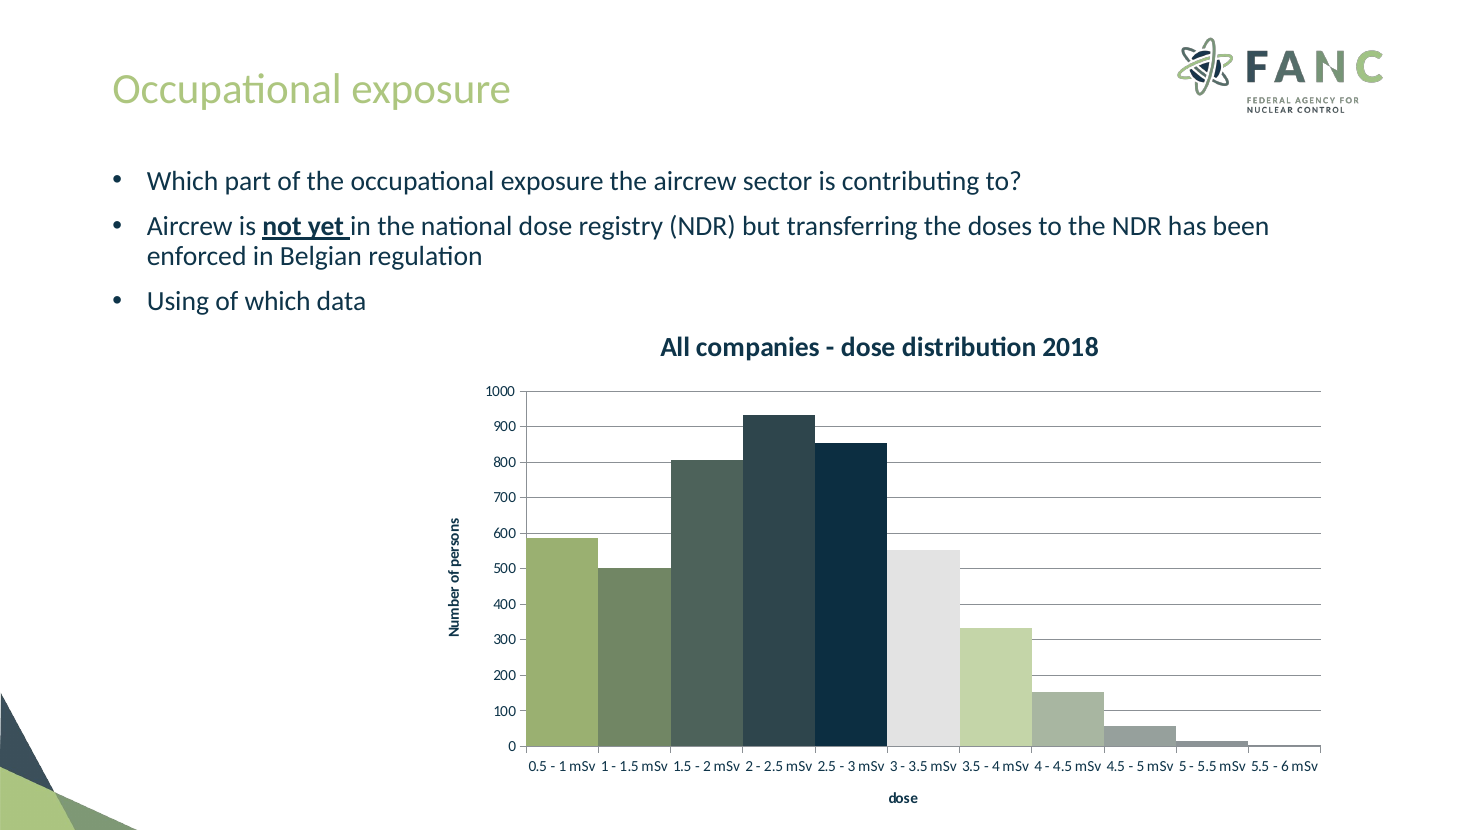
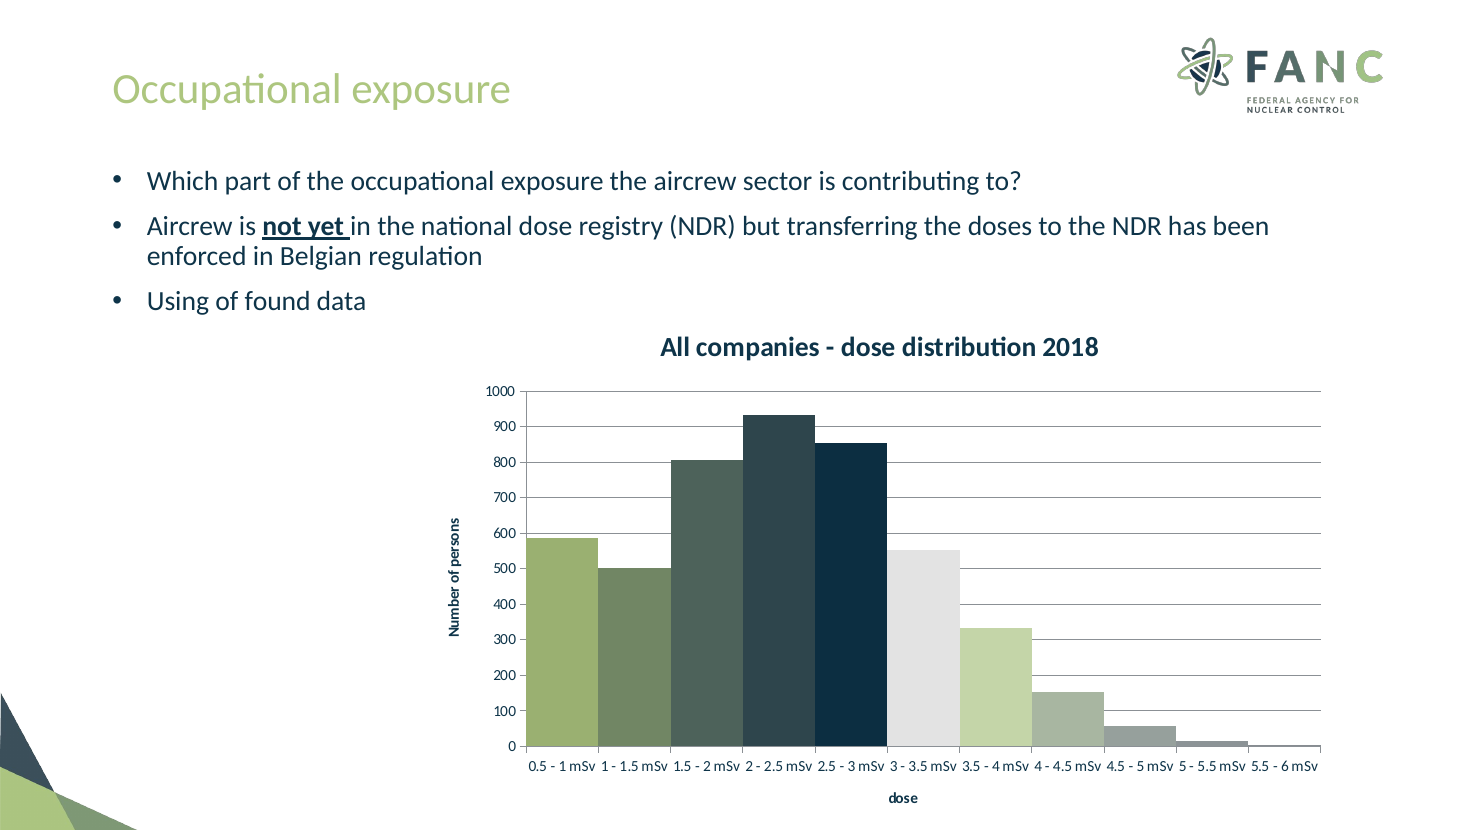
of which: which -> found (278, 301)
